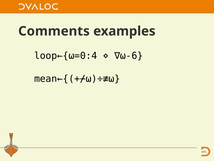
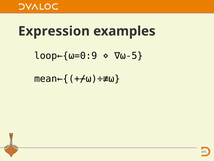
Comments: Comments -> Expression (54, 31)
loop←{⍵=0:4: loop←{⍵=0:4 -> loop←{⍵=0:9 (66, 56)
∇⍵-6: ∇⍵-6 -> ∇⍵-5 (129, 56)
